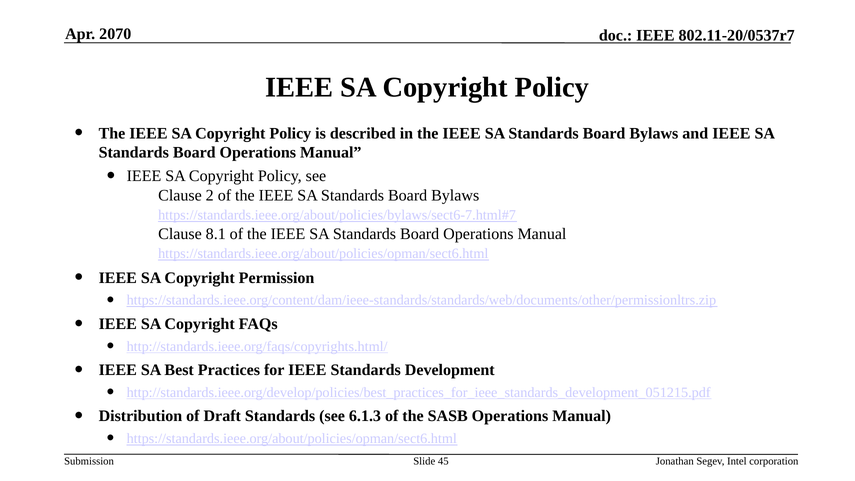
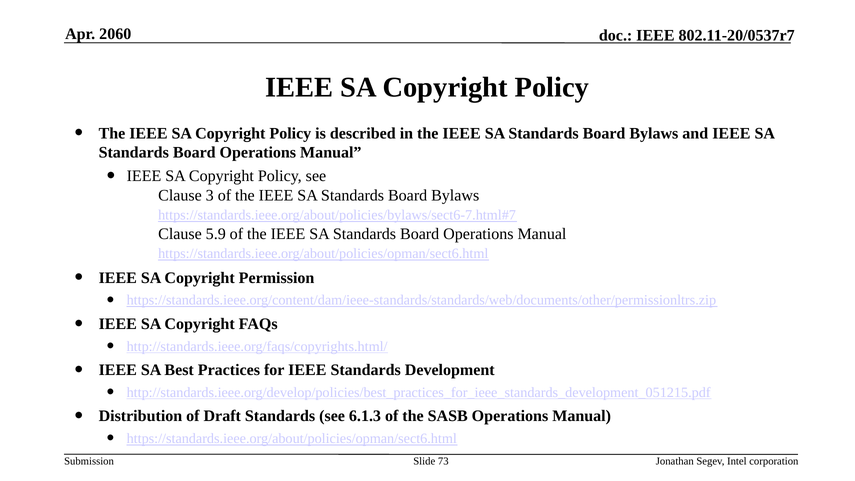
2070: 2070 -> 2060 (115, 34)
2: 2 -> 3 (210, 195)
8.1: 8.1 -> 5.9 (216, 234)
45: 45 -> 73 (443, 461)
